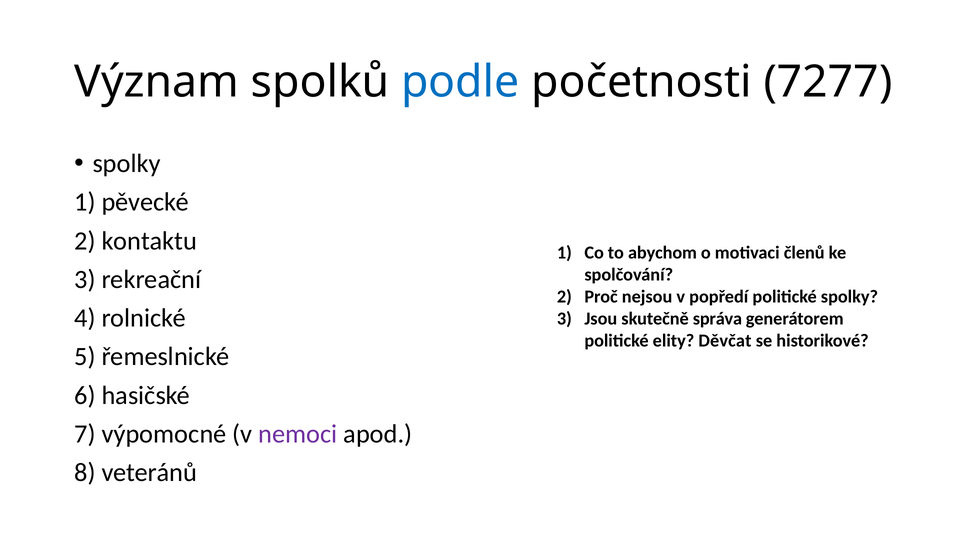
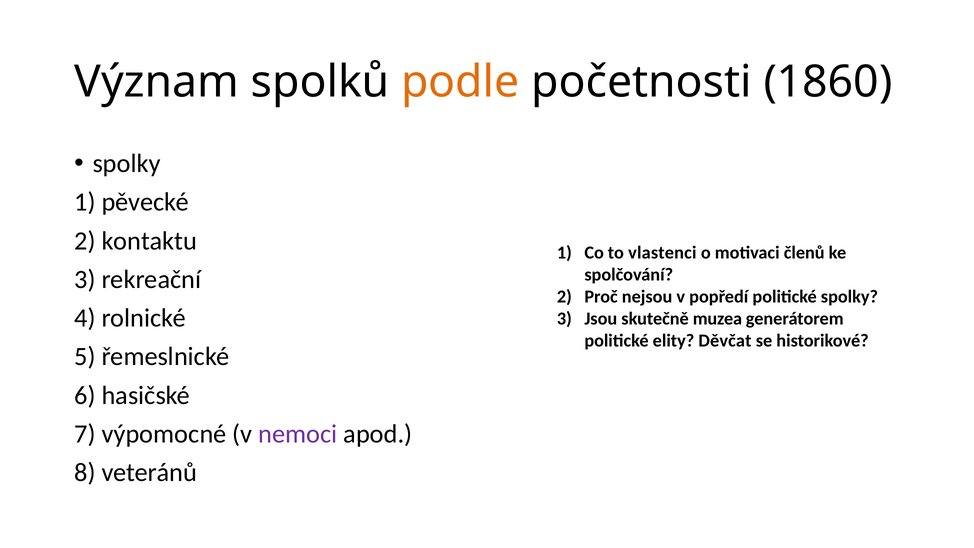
podle colour: blue -> orange (460, 82)
7277: 7277 -> 1860 (828, 82)
abychom: abychom -> vlastenci (662, 253)
správa: správa -> muzea (717, 319)
